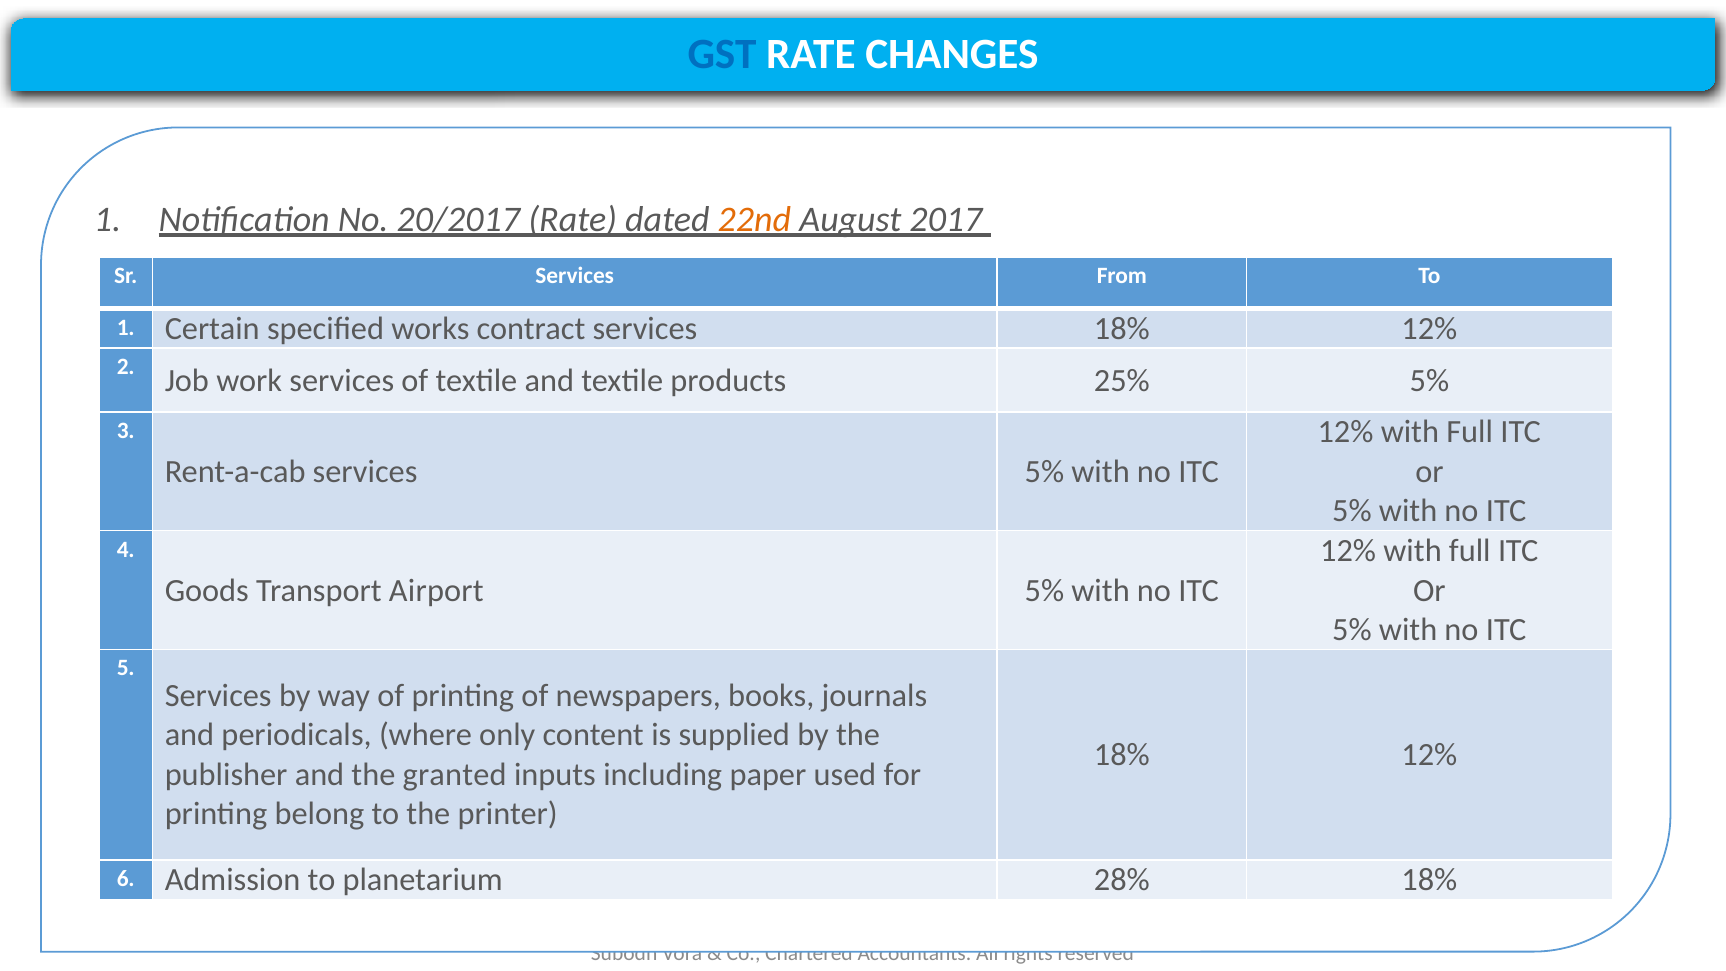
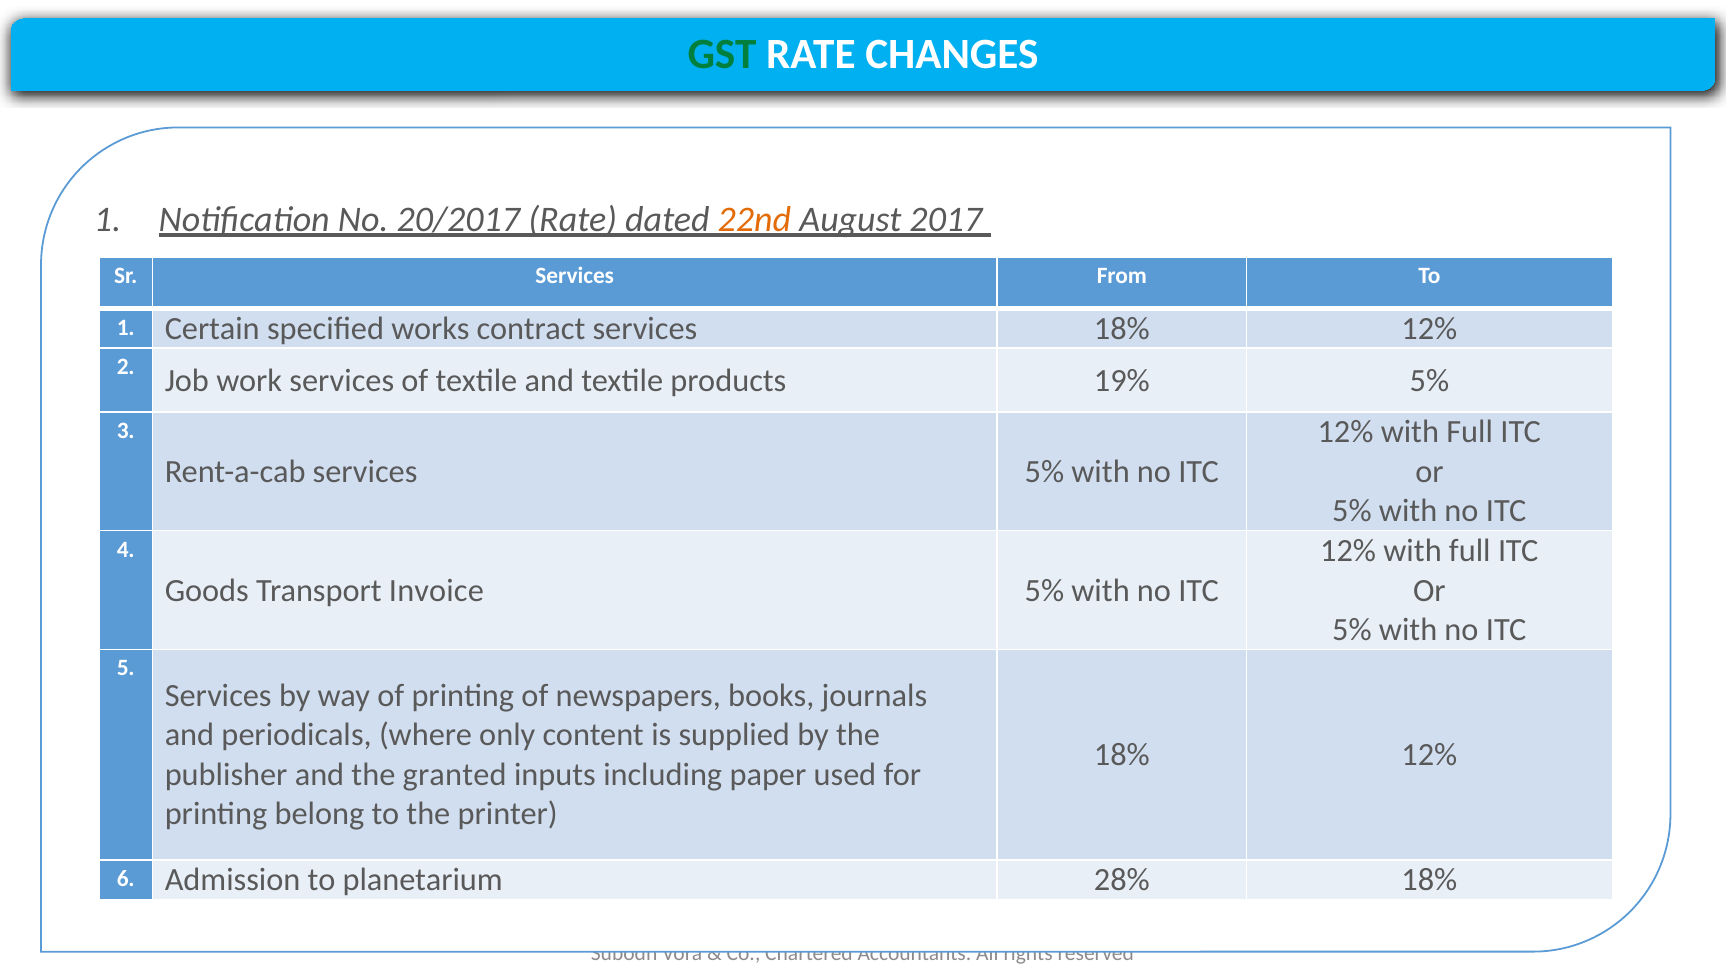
GST colour: blue -> green (722, 54)
25%: 25% -> 19% (1122, 381)
Airport: Airport -> Invoice (436, 590)
